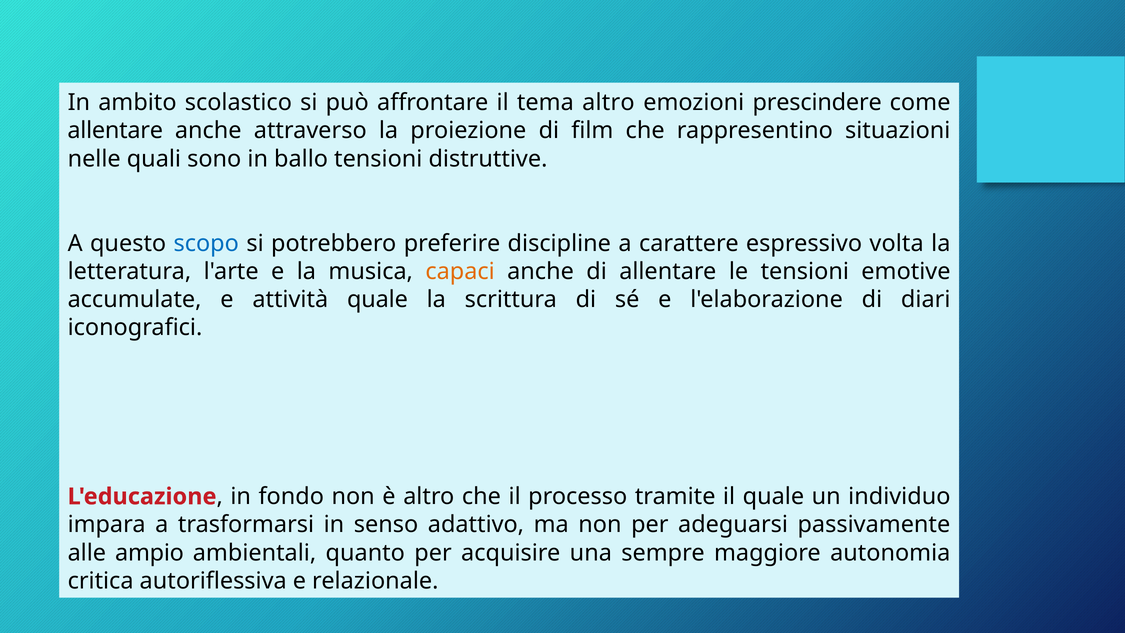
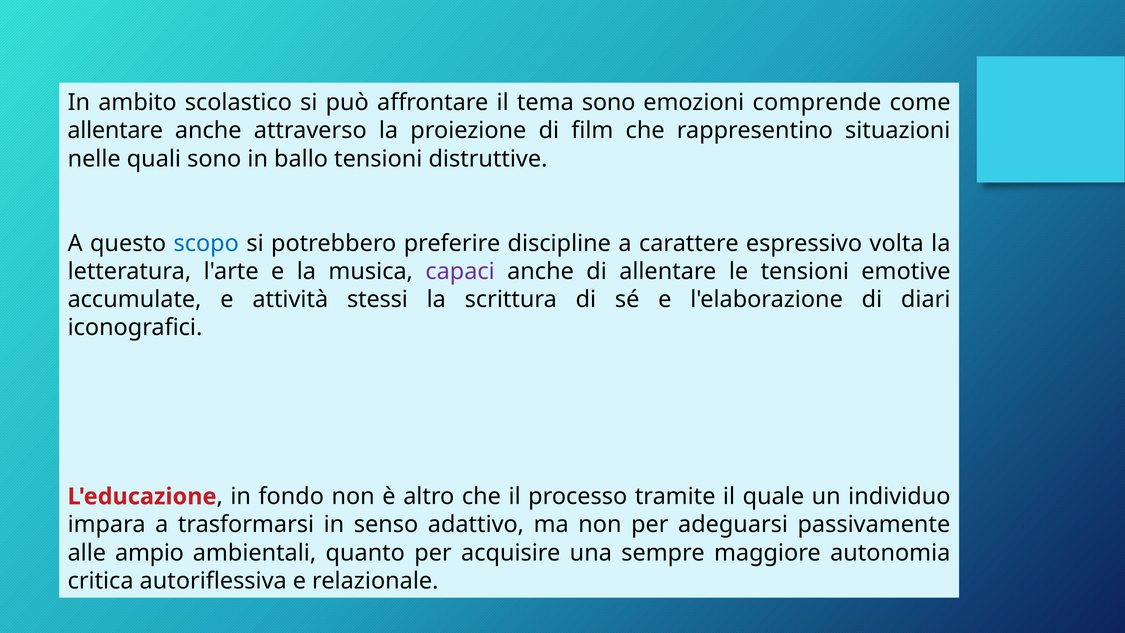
tema altro: altro -> sono (609, 103)
prescindere: prescindere -> comprende (817, 103)
capaci colour: orange -> purple (460, 271)
attività quale: quale -> stessi (377, 299)
